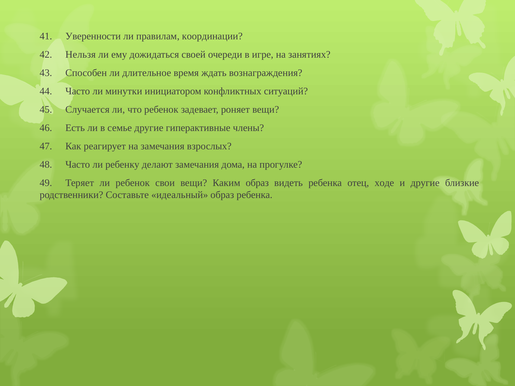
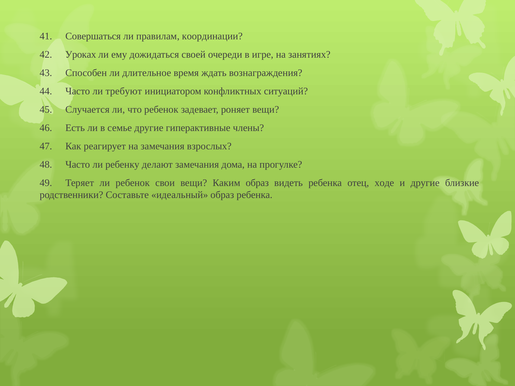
Уверенности: Уверенности -> Совершаться (93, 36)
Нельзя: Нельзя -> Уроках (81, 55)
минутки: минутки -> требуют (124, 91)
